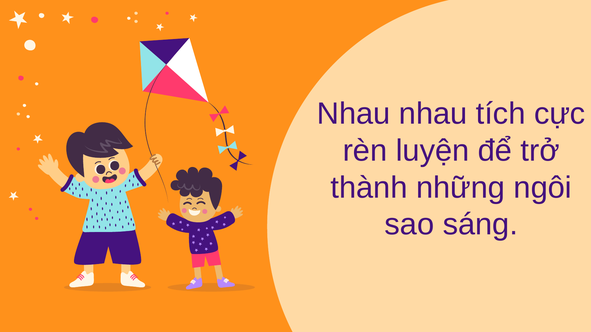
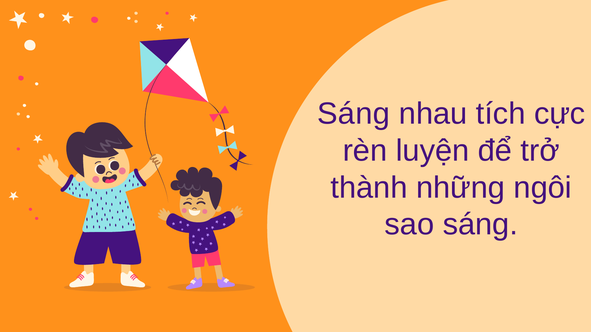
Nhau: Nhau -> Sáng (354, 114)
